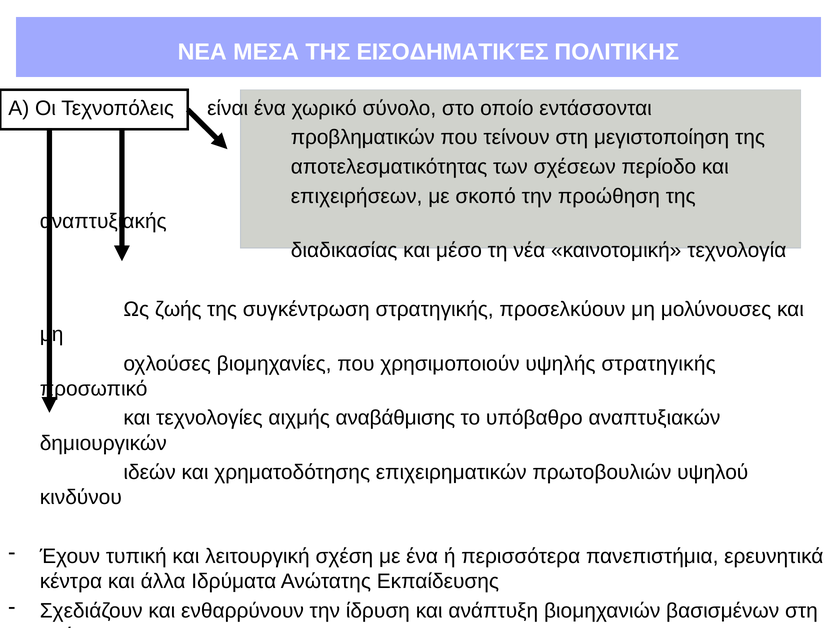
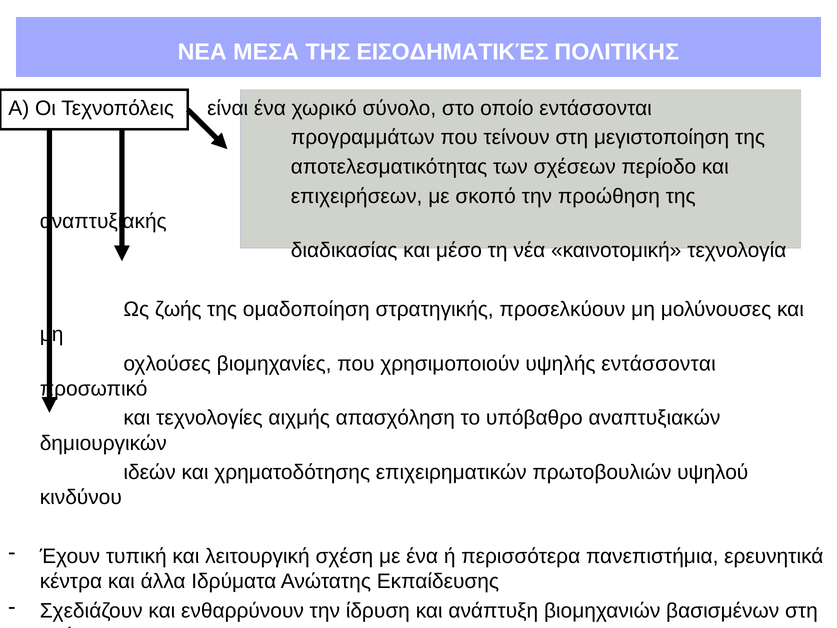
προβληματικών: προβληματικών -> προγραμμάτων (363, 137)
συγκέντρωση: συγκέντρωση -> ομαδοποίηση (306, 309)
υψηλής στρατηγικής: στρατηγικής -> εντάσσονται (659, 363)
αναβάθμισης: αναβάθμισης -> απασχόληση (395, 418)
